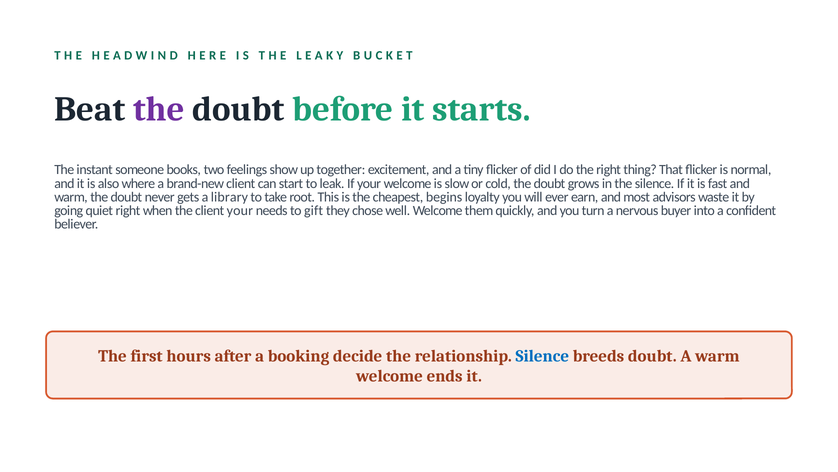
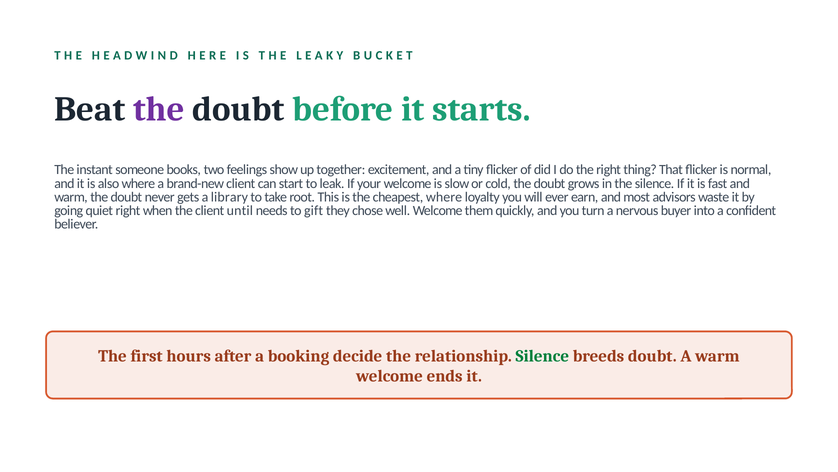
cheapest begins: begins -> where (444, 197)
client your: your -> until (240, 210)
Silence colour: blue -> green (542, 356)
